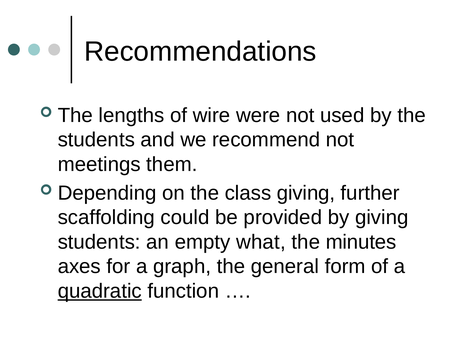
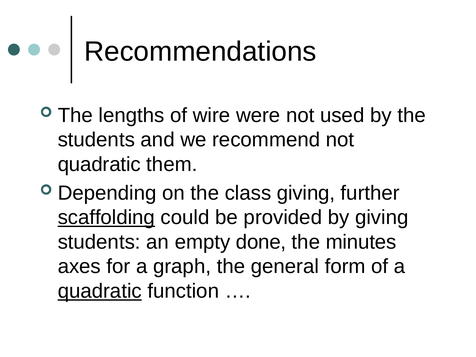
meetings: meetings -> quadratic (99, 164)
scaffolding underline: none -> present (106, 217)
what: what -> done (261, 242)
